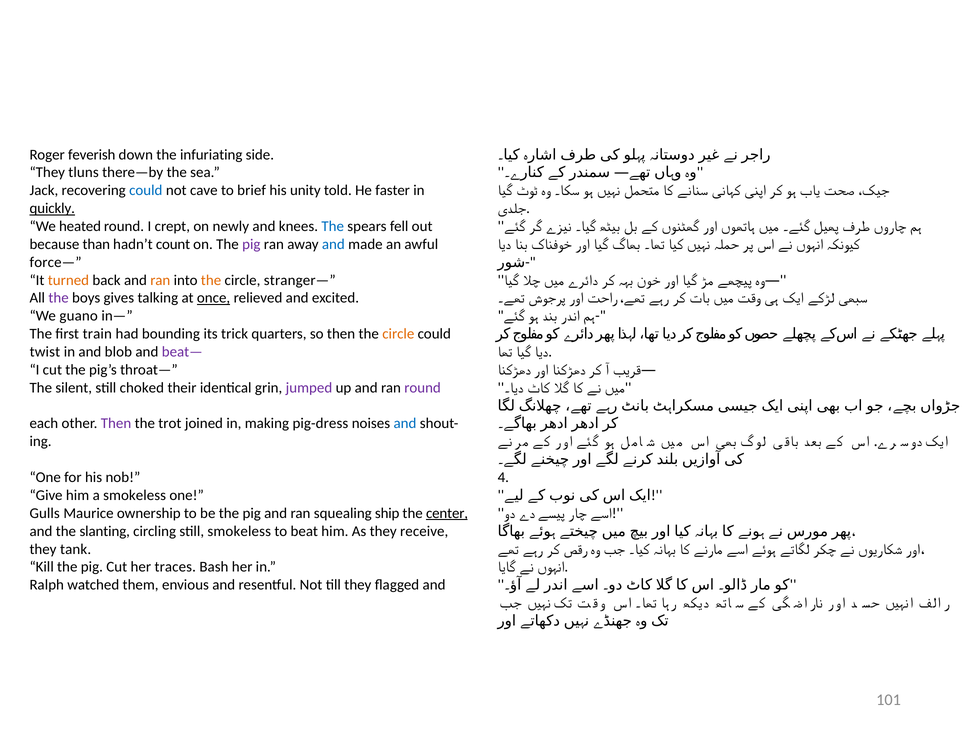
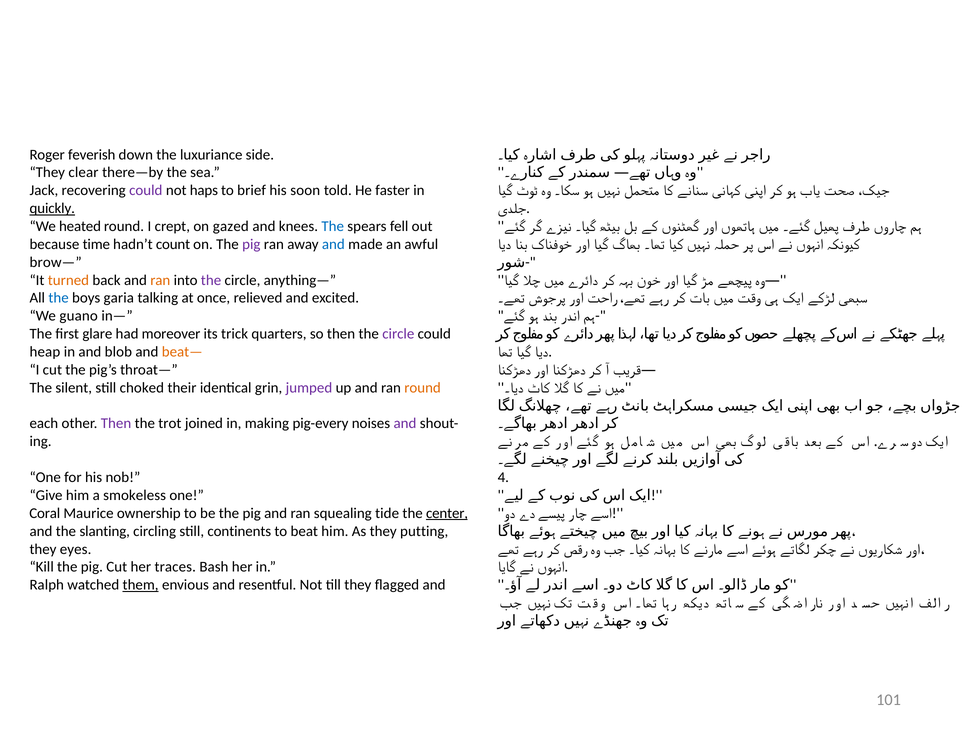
infuriating: infuriating -> luxuriance (211, 155)
tluns: tluns -> clear (84, 173)
could colour: blue -> purple (146, 191)
cave: cave -> haps (204, 191)
unity: unity -> soon (305, 191)
newly: newly -> gazed (231, 226)
than: than -> time (96, 244)
force—: force— -> brow— (56, 262)
the colour: orange -> purple (211, 280)
stranger—: stranger— -> anything— (300, 280)
the colour: purple -> blue (59, 298)
gives: gives -> garia (119, 298)
once underline: present -> none (214, 298)
train: train -> glare (97, 334)
bounding: bounding -> moreover (171, 334)
circle colour: orange -> purple (398, 334)
twist: twist -> heap (45, 352)
beat— colour: purple -> orange (182, 352)
round colour: purple -> orange (423, 388)
pig-dress: pig-dress -> pig-every (320, 424)
and colour: blue -> purple (405, 424)
Gulls: Gulls -> Coral (45, 514)
ship: ship -> tide (387, 514)
still smokeless: smokeless -> continents (239, 532)
receive: receive -> putting (424, 532)
tank: tank -> eyes (76, 549)
them underline: none -> present (141, 585)
